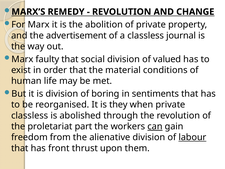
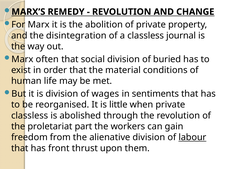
advertisement: advertisement -> disintegration (76, 35)
faulty: faulty -> often (47, 59)
valued: valued -> buried (167, 59)
boring: boring -> wages (105, 94)
they: they -> little (118, 104)
can underline: present -> none (155, 126)
